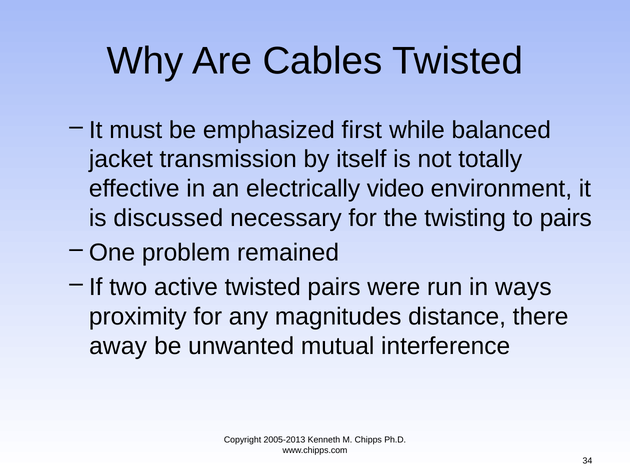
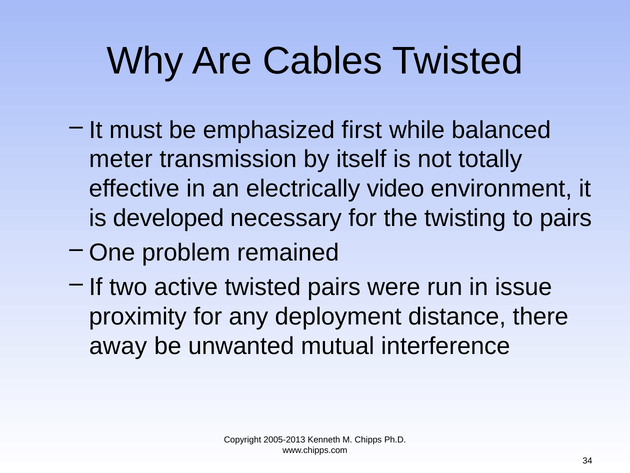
jacket: jacket -> meter (121, 159)
discussed: discussed -> developed (169, 218)
ways: ways -> issue (523, 287)
magnitudes: magnitudes -> deployment (338, 316)
